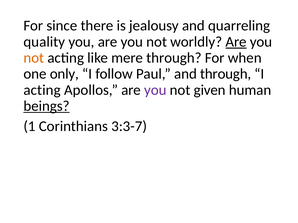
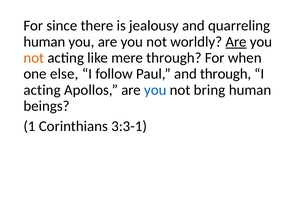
quality: quality -> human (44, 42)
only: only -> else (64, 74)
you colour: purple -> blue (155, 90)
given: given -> bring (210, 90)
beings underline: present -> none (47, 106)
3:3-7: 3:3-7 -> 3:3-1 (129, 126)
